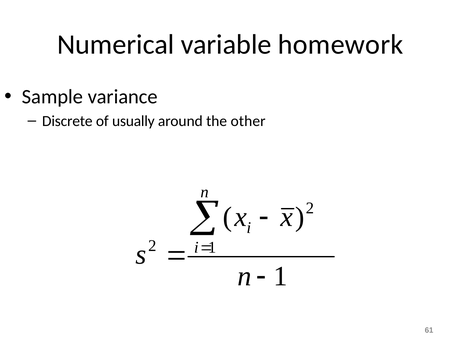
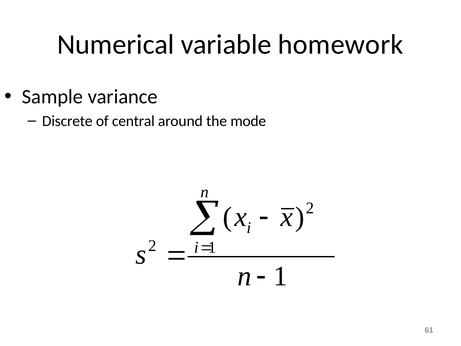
usually: usually -> central (133, 121)
other: other -> mode (248, 121)
